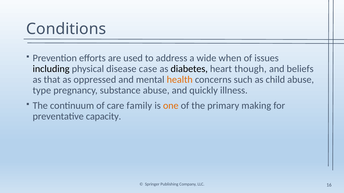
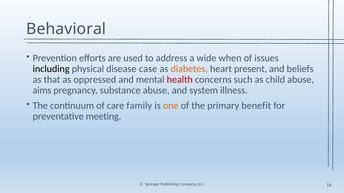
Conditions: Conditions -> Behavioral (66, 29)
diabetes colour: black -> orange (189, 69)
though: though -> present (251, 69)
health colour: orange -> red (180, 80)
type: type -> aims (42, 91)
quickly: quickly -> system (204, 91)
making: making -> benefit (256, 106)
capacity: capacity -> meeting (104, 117)
